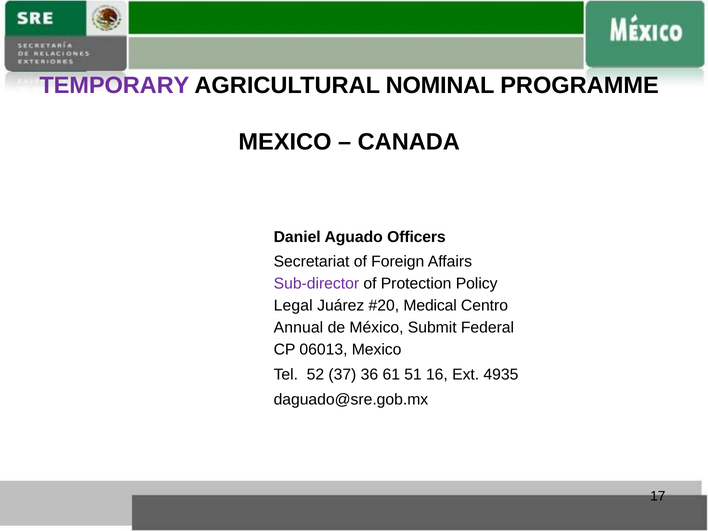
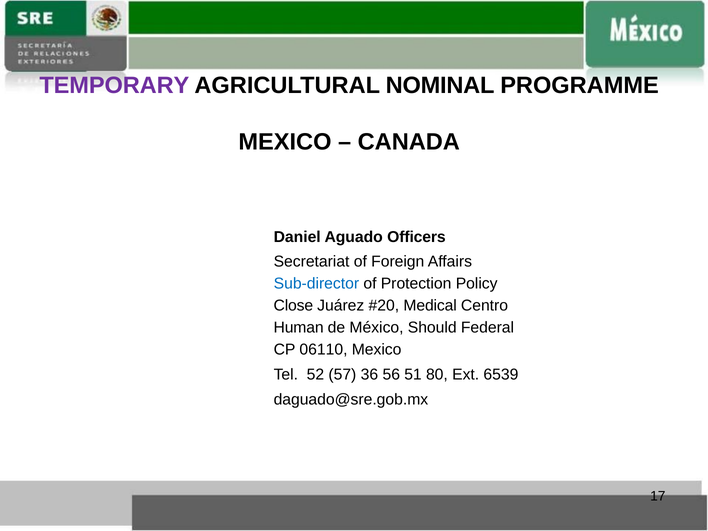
Sub-director colour: purple -> blue (316, 284)
Legal: Legal -> Close (293, 306)
Annual: Annual -> Human (299, 328)
Submit: Submit -> Should (432, 328)
06013: 06013 -> 06110 (323, 350)
37: 37 -> 57 (342, 375)
61: 61 -> 56 (391, 375)
16: 16 -> 80 (437, 375)
4935: 4935 -> 6539 (501, 375)
